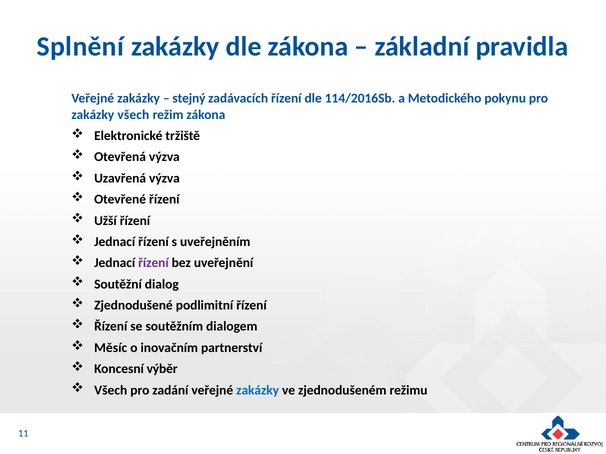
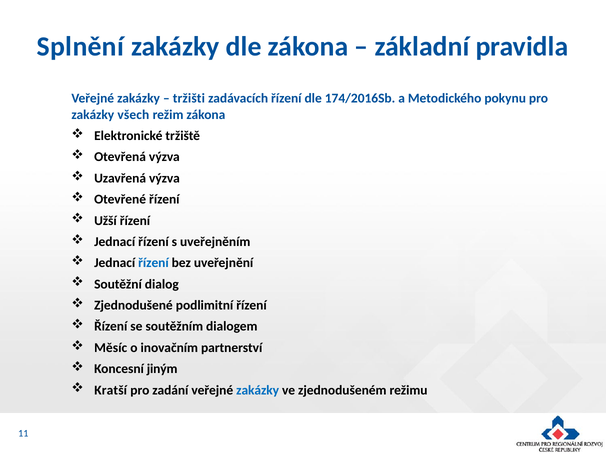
stejný: stejný -> tržišti (189, 99)
114/2016Sb: 114/2016Sb -> 174/2016Sb (360, 99)
řízení colour: purple -> blue (153, 263)
výběr: výběr -> jiným (162, 369)
Všech: Všech -> Kratší (111, 391)
